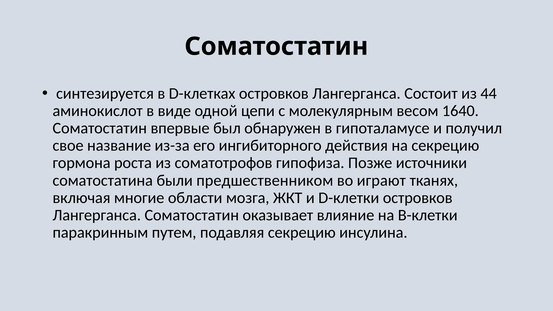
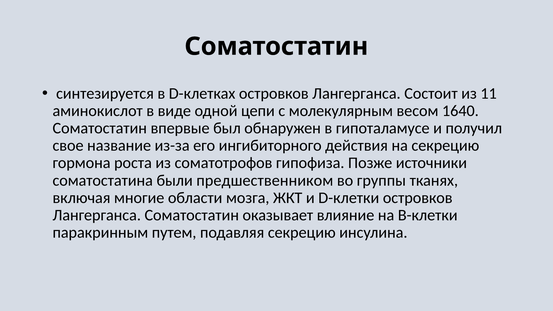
44: 44 -> 11 (489, 93)
играют: играют -> группы (381, 180)
